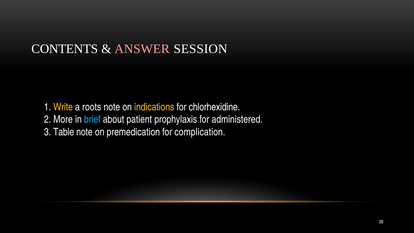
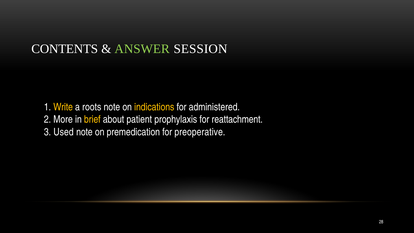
ANSWER colour: pink -> light green (142, 49)
chlorhexidine: chlorhexidine -> administered (214, 107)
brief colour: light blue -> yellow (92, 119)
administered: administered -> reattachment (237, 119)
Table: Table -> Used (64, 132)
complication: complication -> preoperative (200, 132)
